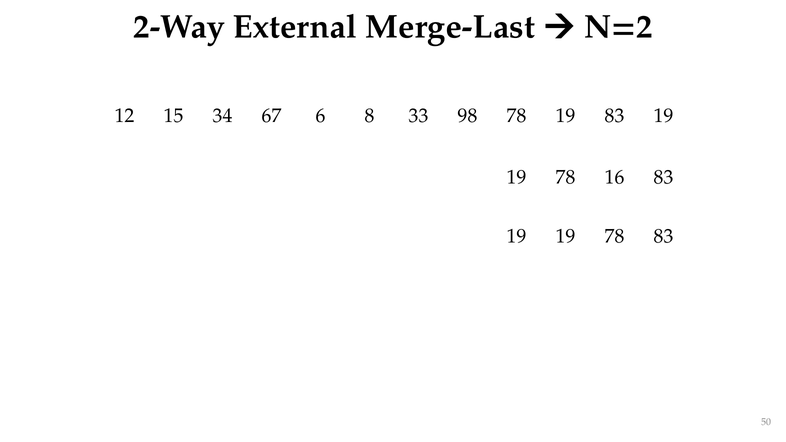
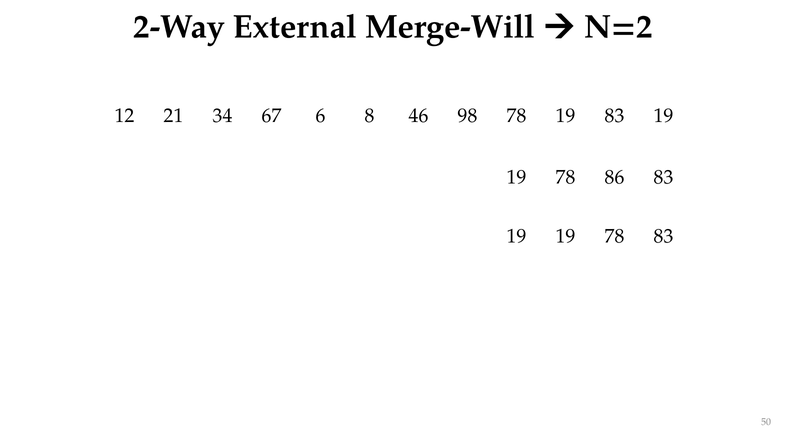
Merge-Last: Merge-Last -> Merge-Will (450, 27)
15: 15 -> 21 (174, 116)
33: 33 -> 46 (419, 116)
16: 16 -> 86 (615, 177)
